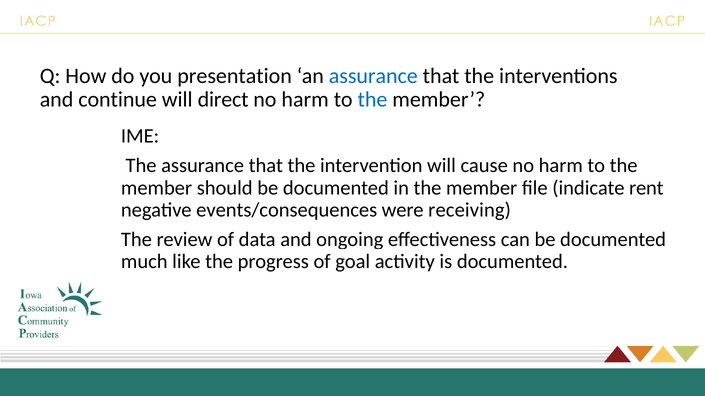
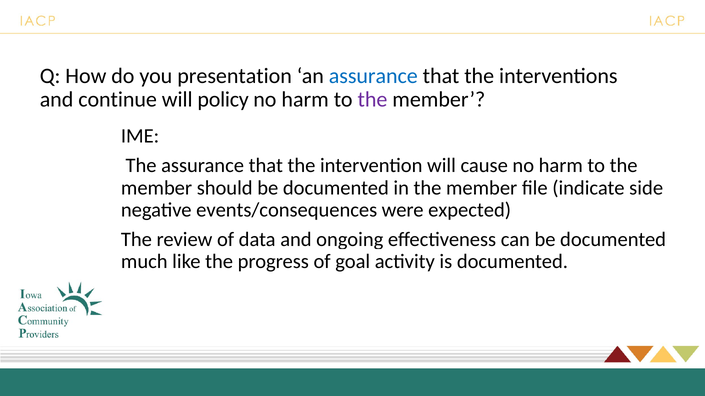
direct: direct -> policy (223, 100)
the colour: blue -> purple (372, 100)
rent: rent -> side (646, 188)
receiving: receiving -> expected (470, 210)
